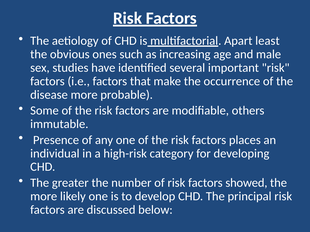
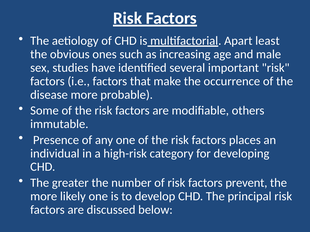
showed: showed -> prevent (246, 183)
